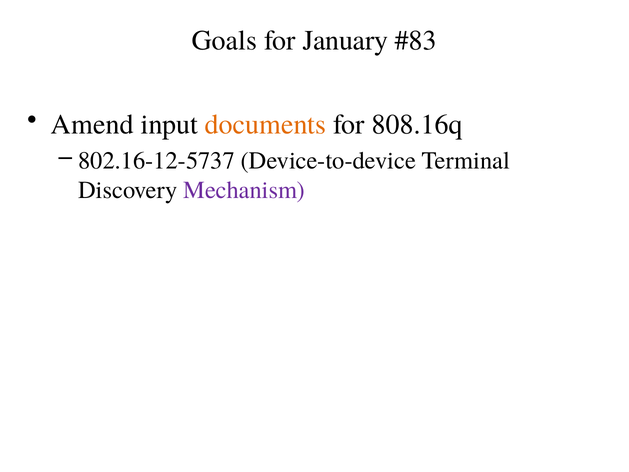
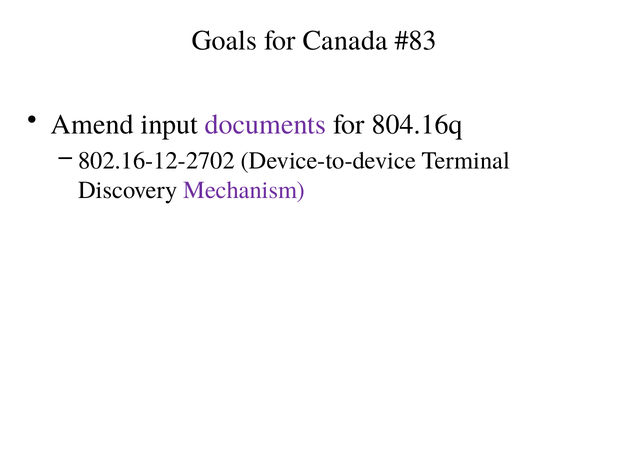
January: January -> Canada (345, 41)
documents colour: orange -> purple (266, 125)
808.16q: 808.16q -> 804.16q (417, 125)
802.16-12-5737: 802.16-12-5737 -> 802.16-12-2702 (157, 161)
